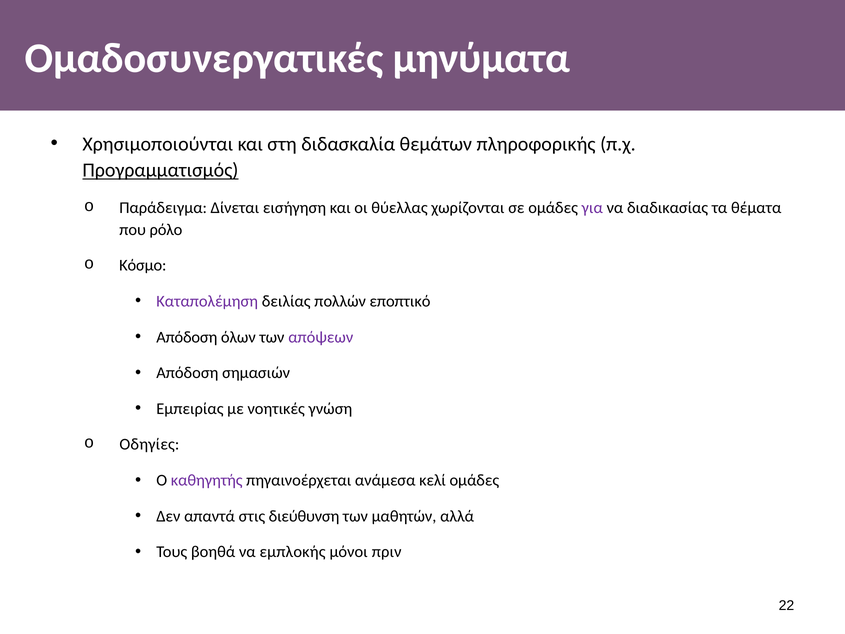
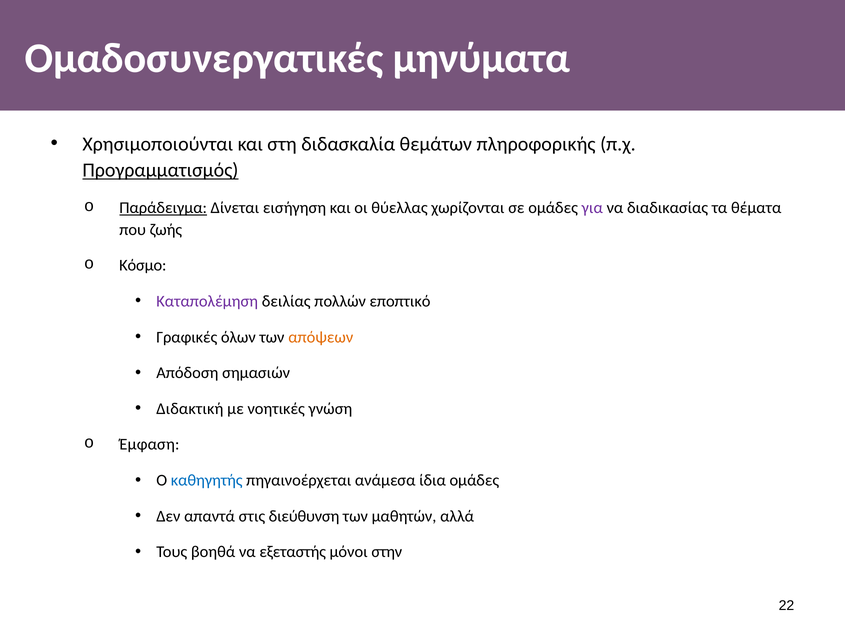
Παράδειγμα underline: none -> present (163, 208)
ρόλο: ρόλο -> ζωής (166, 230)
Απόδοση: Απόδοση -> Γραφικές (187, 337)
απόψεων colour: purple -> orange (321, 337)
Εμπειρίας: Εμπειρίας -> Διδακτική (190, 409)
Οδηγίες: Οδηγίες -> Έμφαση (149, 444)
καθηγητής colour: purple -> blue (207, 480)
κελί: κελί -> ίδια (433, 480)
εμπλοκής: εμπλοκής -> εξεταστής (293, 552)
πριν: πριν -> στην (387, 552)
